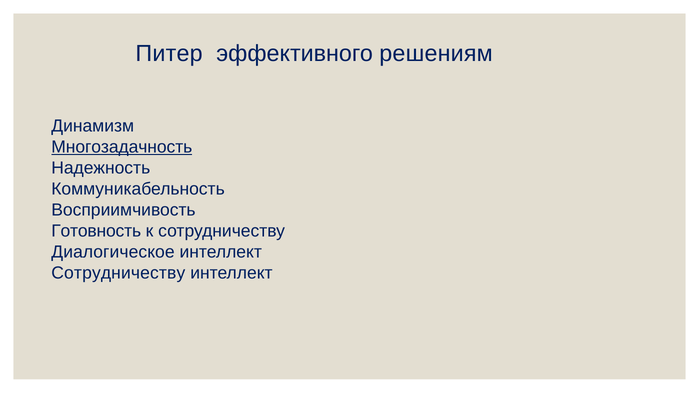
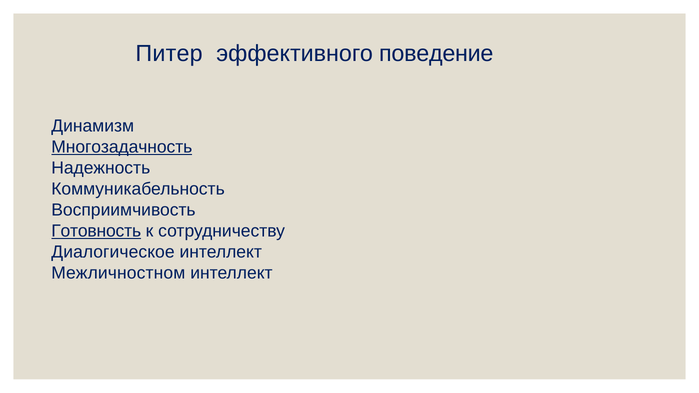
решениям: решениям -> поведение (436, 53)
Готовность underline: none -> present (96, 231)
Сотрудничеству: Сотрудничеству -> Межличностном (118, 273)
